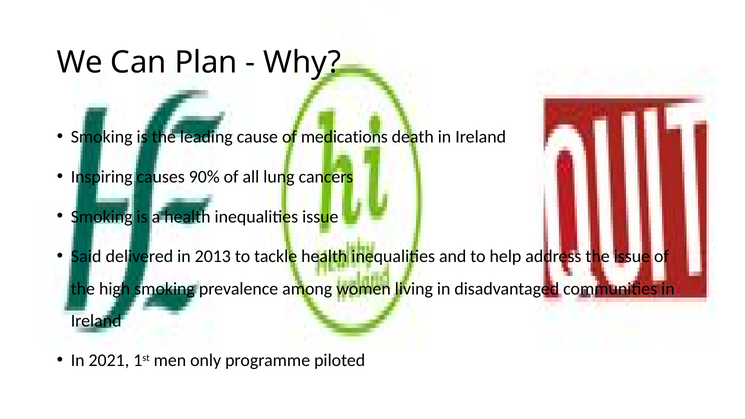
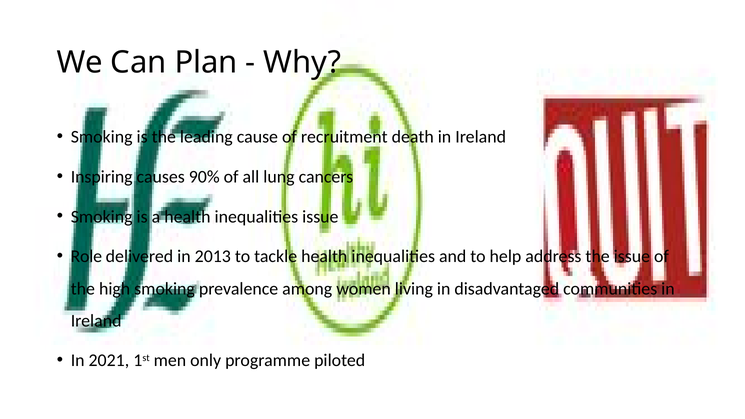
medications: medications -> recruitment (344, 137)
Said: Said -> Role (86, 257)
